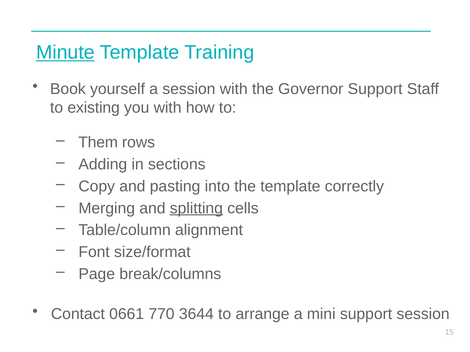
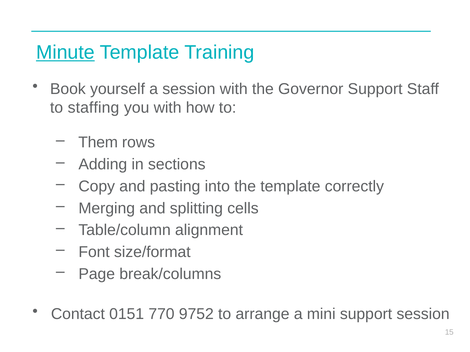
existing: existing -> staffing (93, 108)
splitting underline: present -> none (196, 208)
0661: 0661 -> 0151 (127, 314)
3644: 3644 -> 9752 (196, 314)
